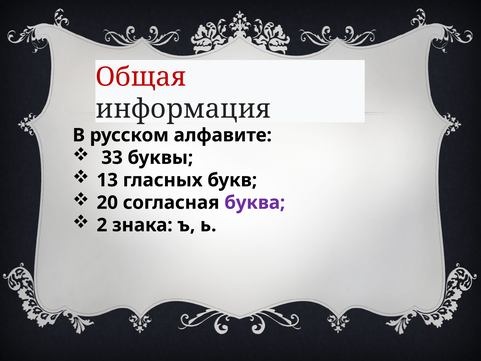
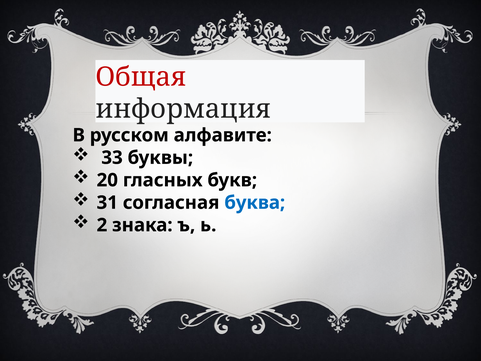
13: 13 -> 20 (107, 180)
20: 20 -> 31 (107, 203)
буква colour: purple -> blue (255, 203)
